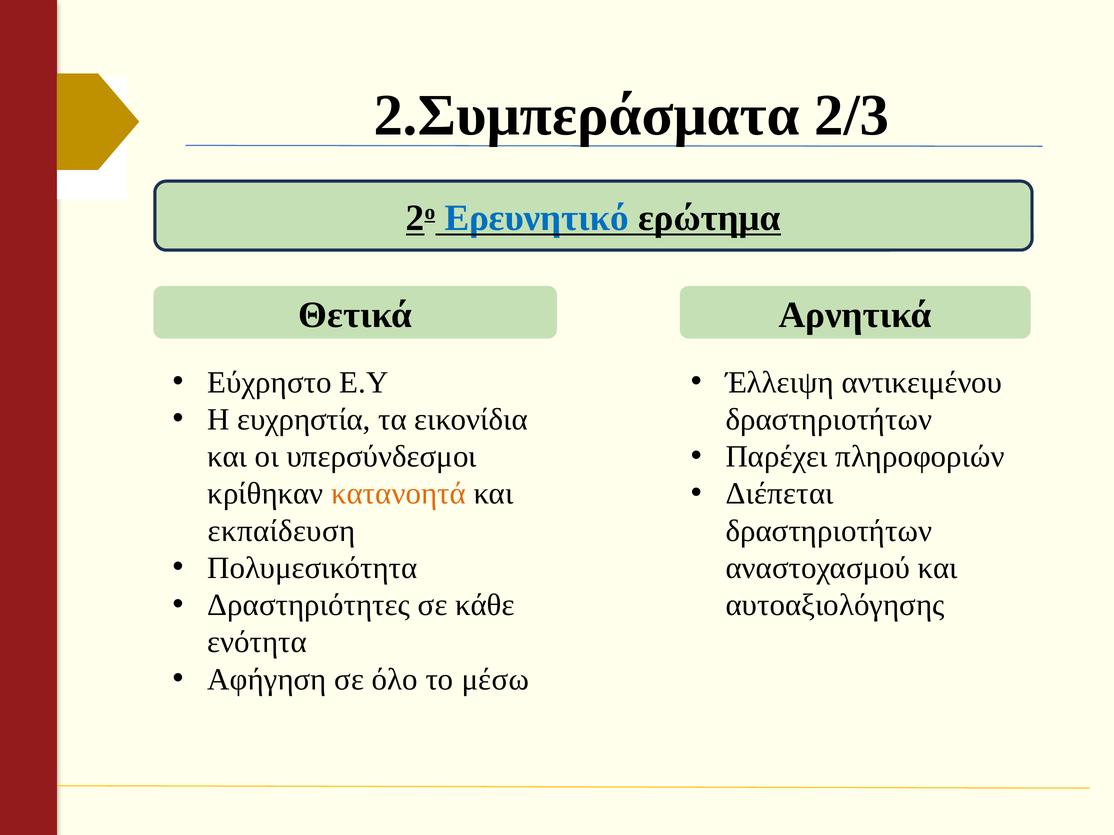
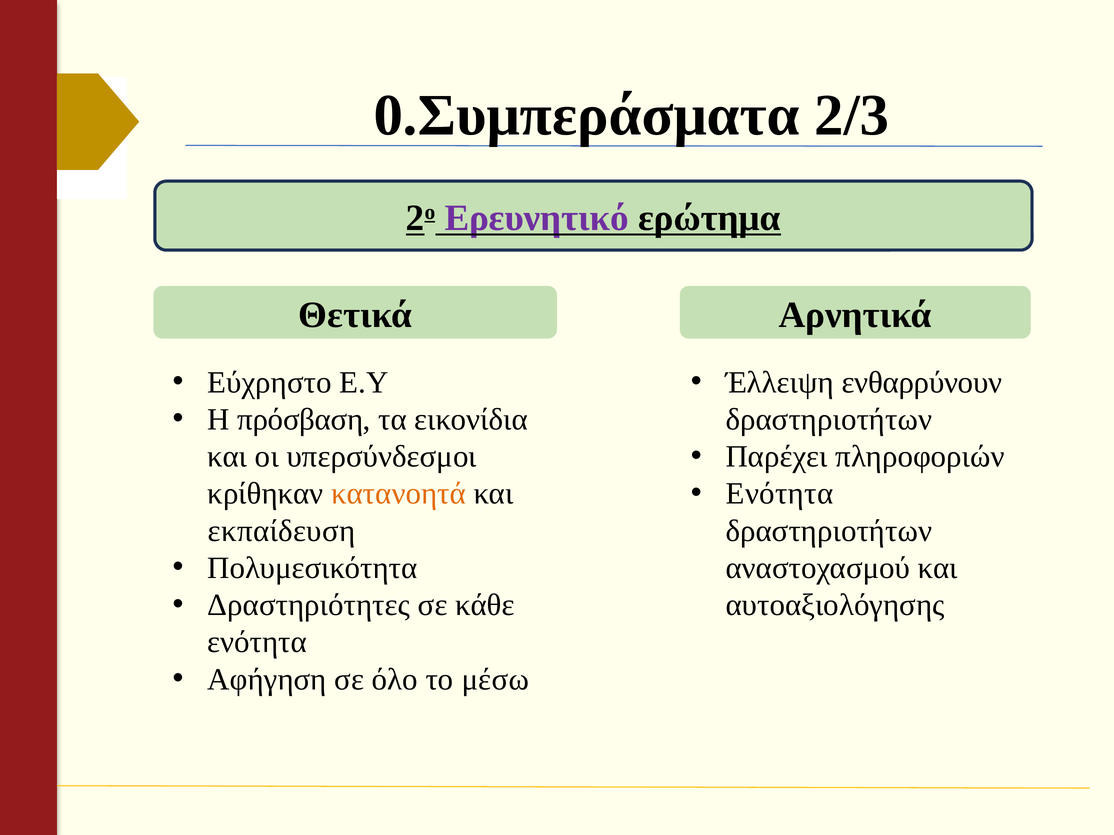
2.Συμπεράσματα: 2.Συμπεράσματα -> 0.Συμπεράσματα (587, 115)
Ερευνητικό colour: blue -> purple (537, 218)
αντικειμένου: αντικειμένου -> ενθαρρύνουν (922, 383)
ευχρηστία: ευχρηστία -> πρόσβαση (304, 420)
Διέπεται: Διέπεται -> Ενότητα (780, 494)
